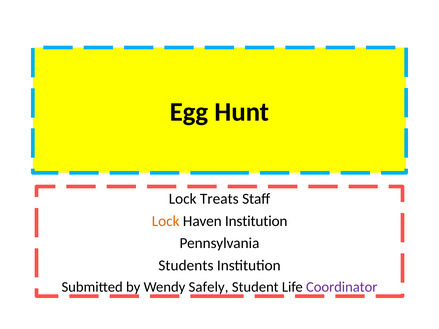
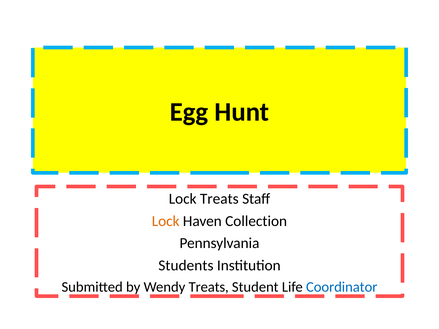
Haven Institution: Institution -> Collection (256, 221)
Wendy Safely: Safely -> Treats (209, 287)
Coordinator colour: purple -> blue (342, 287)
